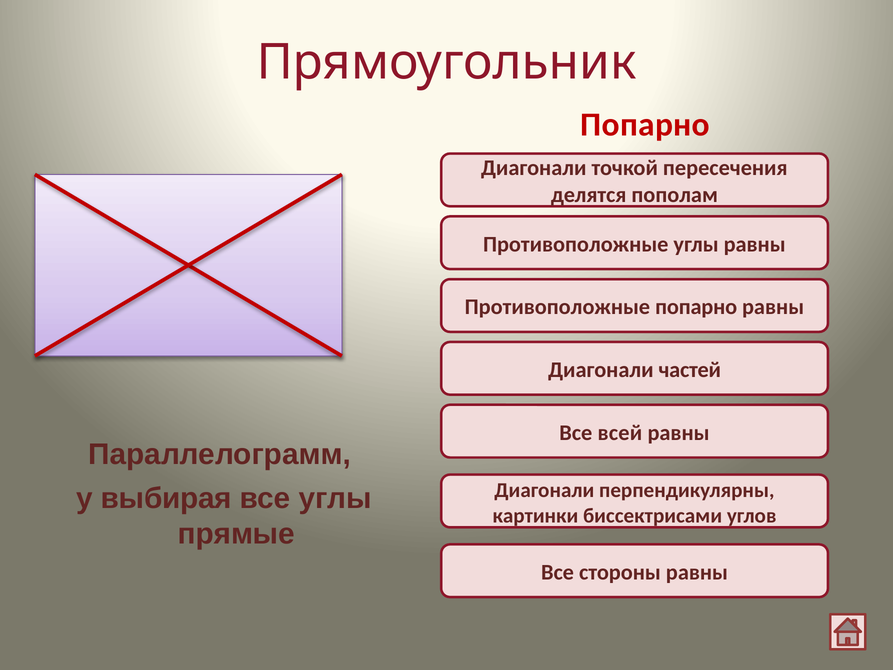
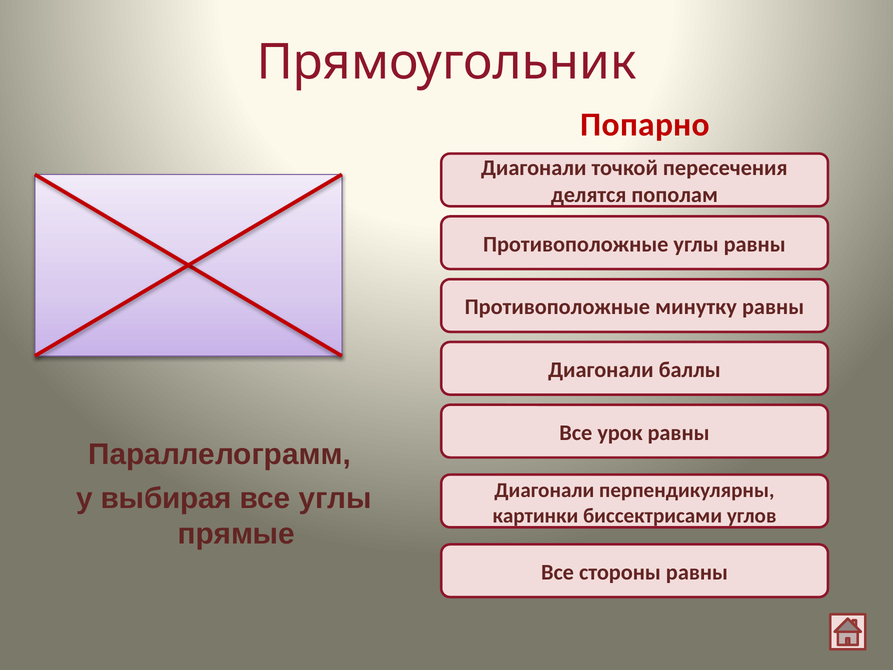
Противоположные попарно: попарно -> минутку (696, 307)
частей: частей -> баллы (690, 370)
всей: всей -> урок (620, 433)
